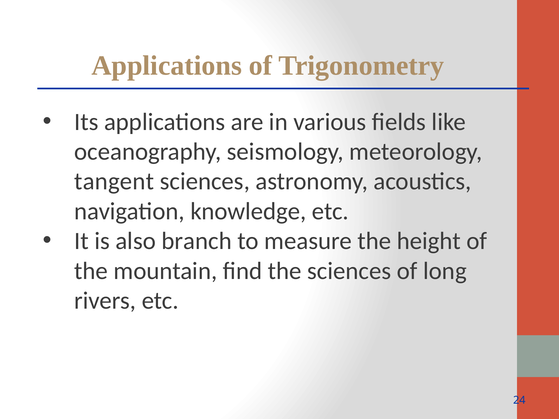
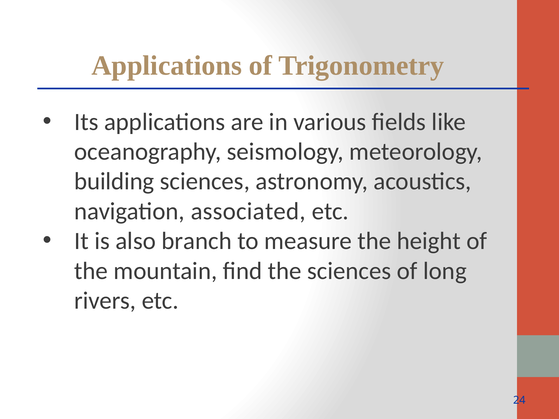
tangent: tangent -> building (114, 182)
knowledge: knowledge -> associated (248, 211)
